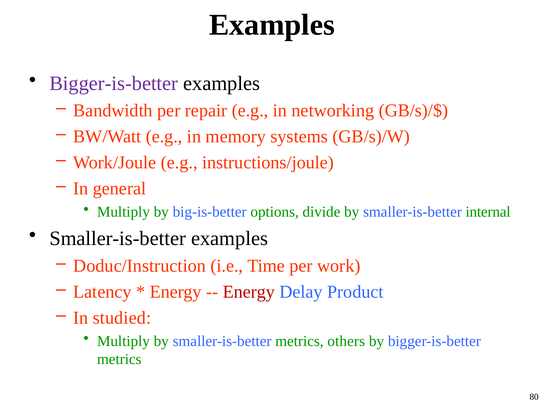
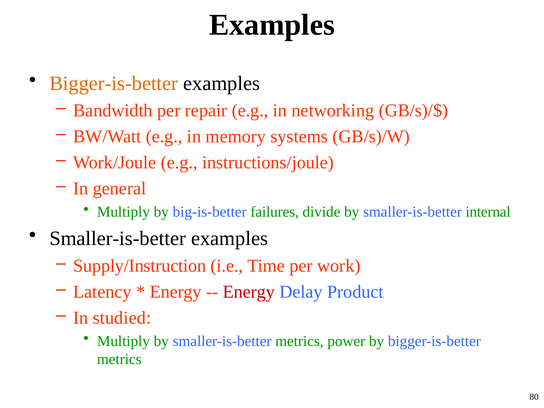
Bigger-is-better colour: purple -> orange (114, 83)
options: options -> failures (275, 212)
Doduc/Instruction: Doduc/Instruction -> Supply/Instruction (140, 266)
others: others -> power (346, 341)
